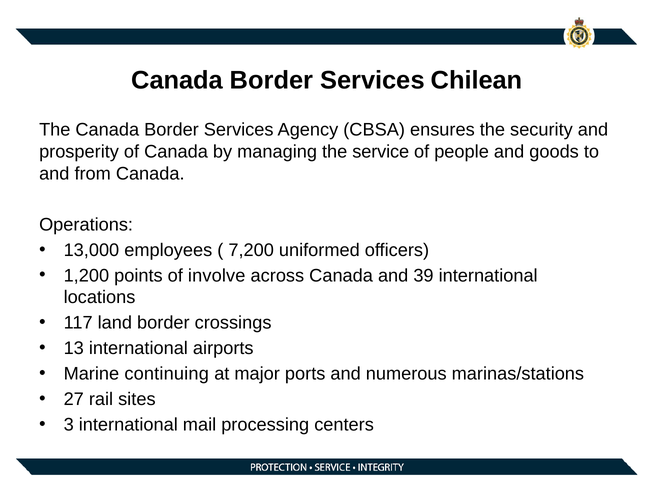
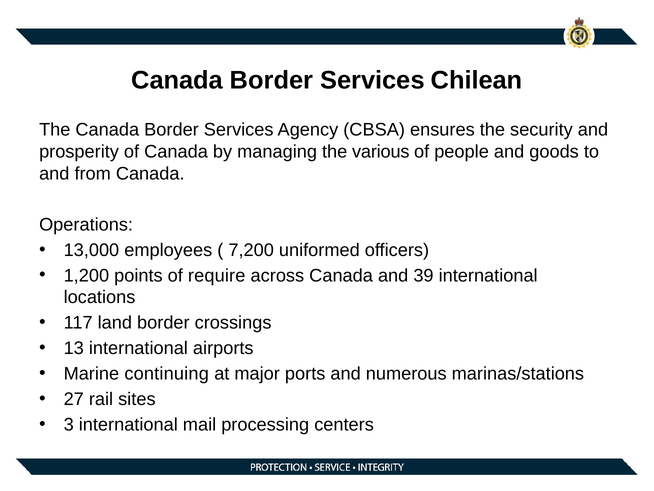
service: service -> various (381, 152)
involve: involve -> require (217, 275)
